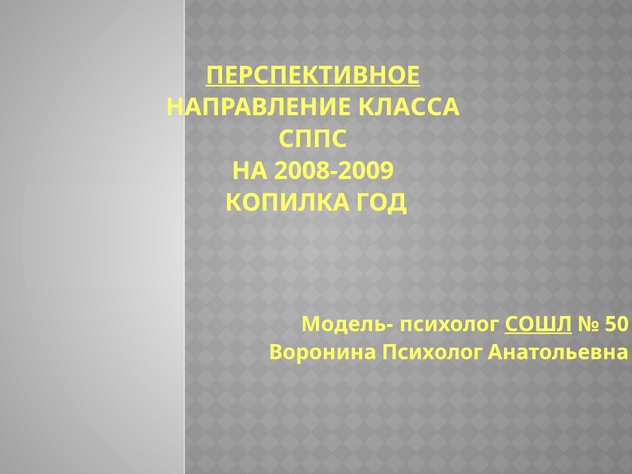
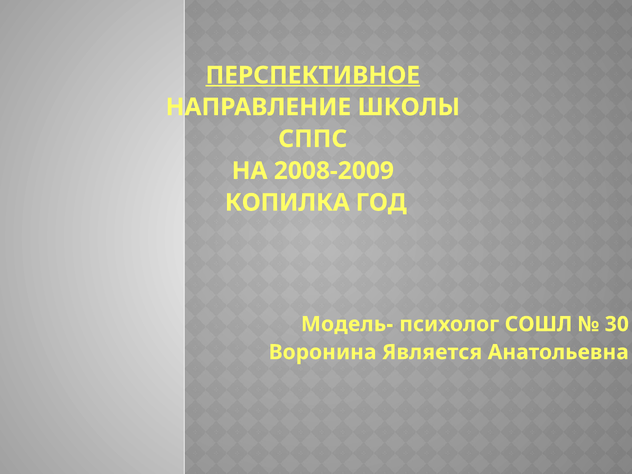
КЛАССА: КЛАССА -> ШКОЛЫ (409, 107)
СОШЛ underline: present -> none (538, 324)
50: 50 -> 30 (617, 324)
Воронина Психолог: Психолог -> Является (432, 352)
